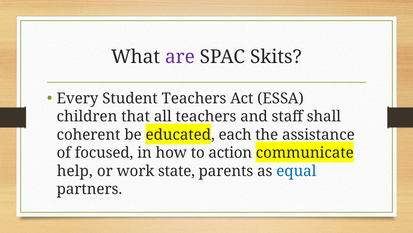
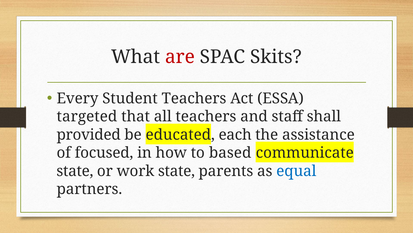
are colour: purple -> red (180, 57)
children: children -> targeted (87, 116)
coherent: coherent -> provided (89, 134)
action: action -> based (230, 152)
help: help -> state (75, 171)
